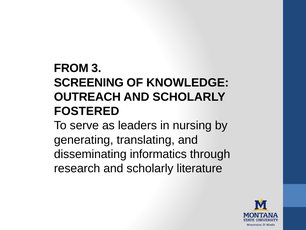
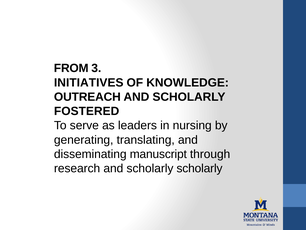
SCREENING: SCREENING -> INITIATIVES (89, 82)
informatics: informatics -> manuscript (158, 154)
scholarly literature: literature -> scholarly (200, 168)
